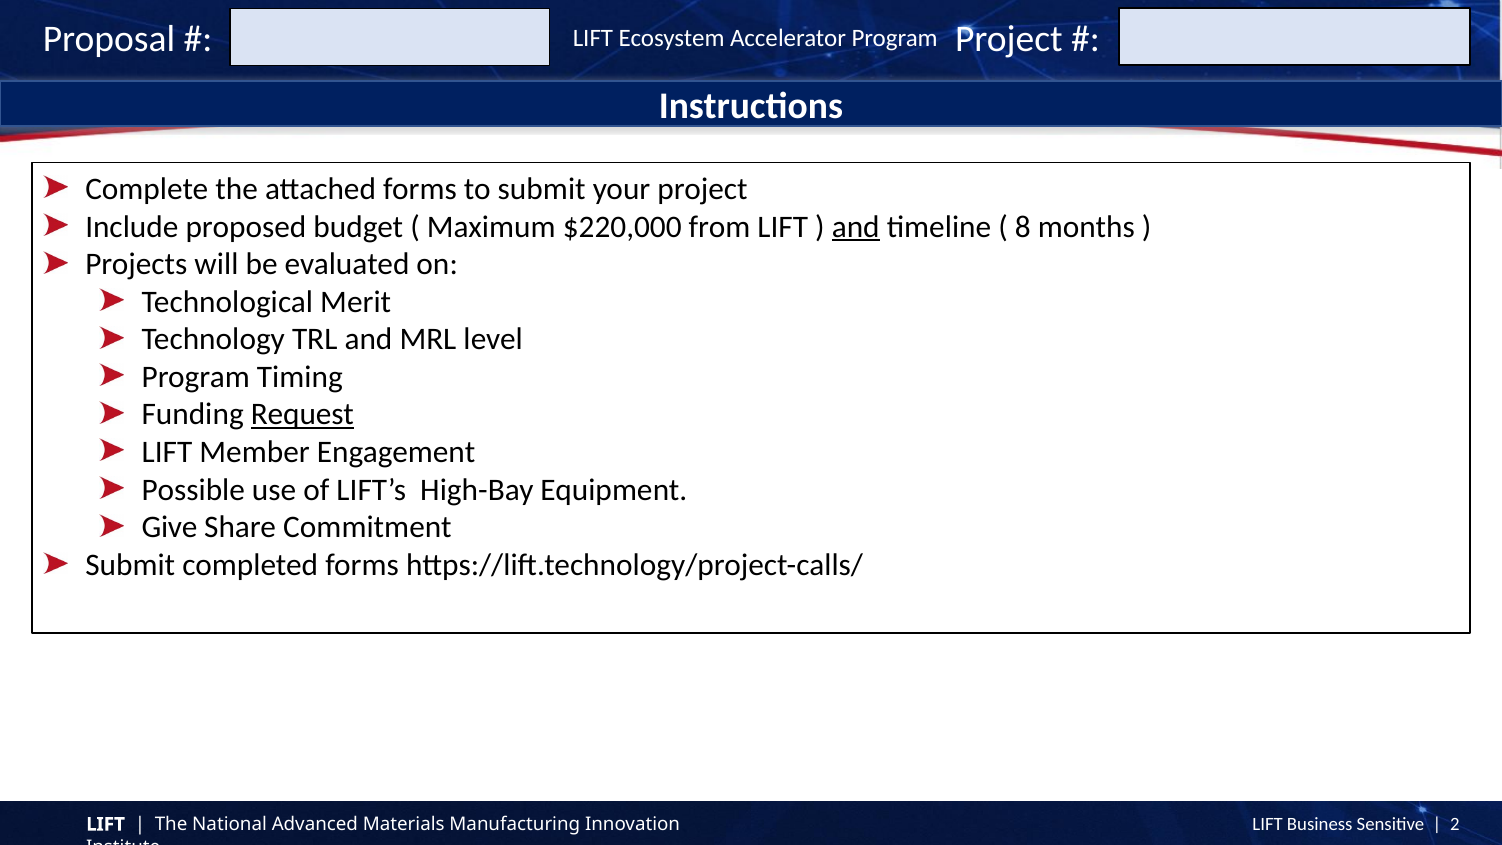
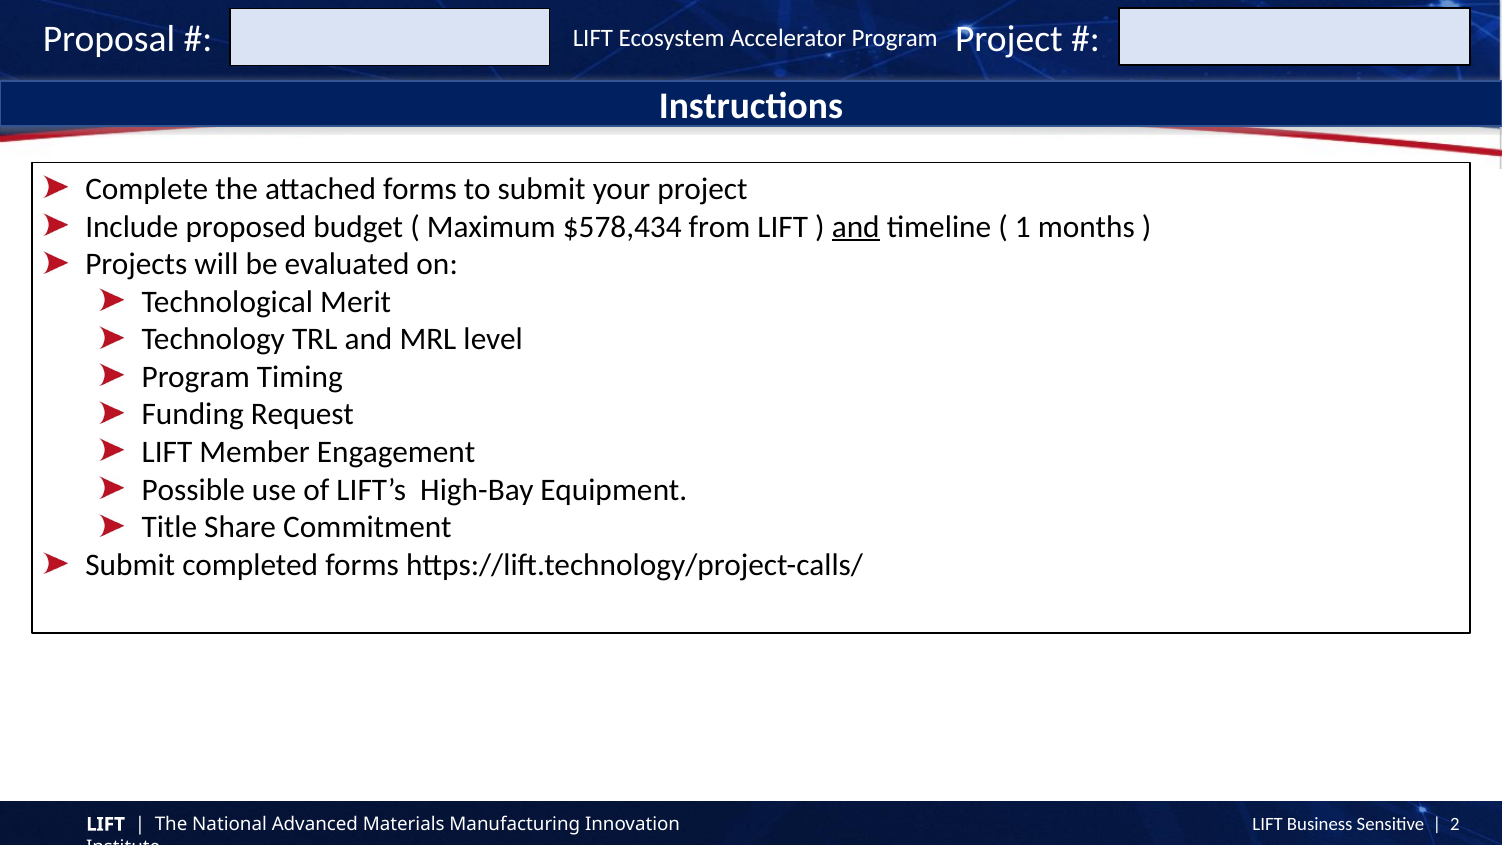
$220,000: $220,000 -> $578,434 (622, 227)
8: 8 -> 1 (1023, 227)
Request underline: present -> none (302, 415)
Give: Give -> Title (169, 527)
